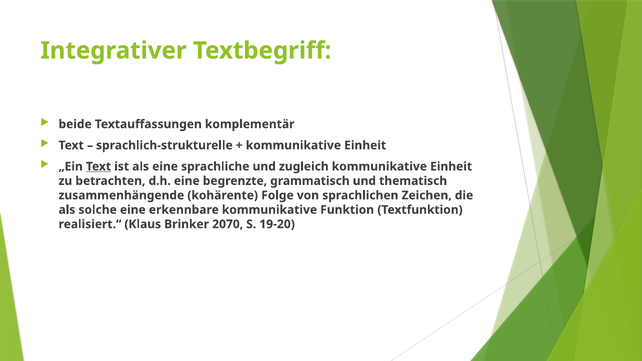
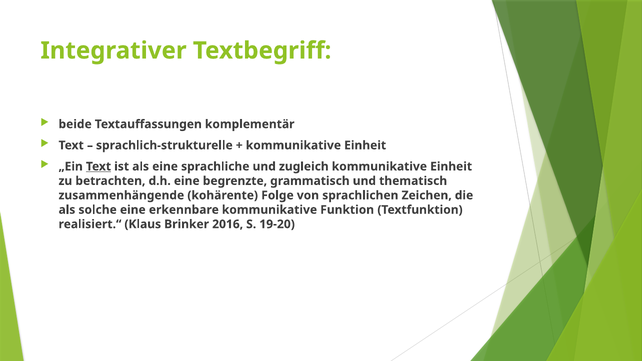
2070: 2070 -> 2016 (228, 224)
